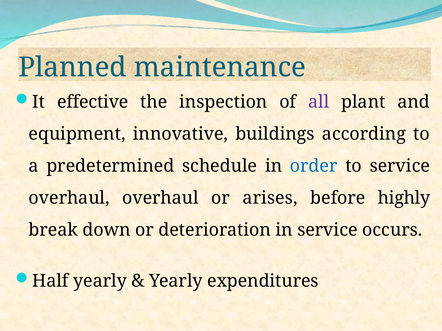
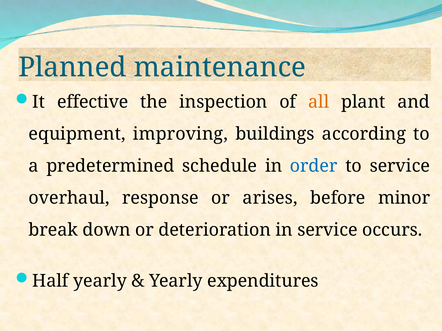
all colour: purple -> orange (319, 102)
innovative: innovative -> improving (180, 134)
overhaul overhaul: overhaul -> response (160, 198)
highly: highly -> minor (404, 198)
